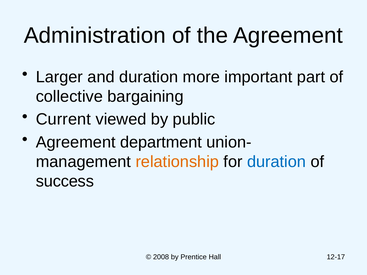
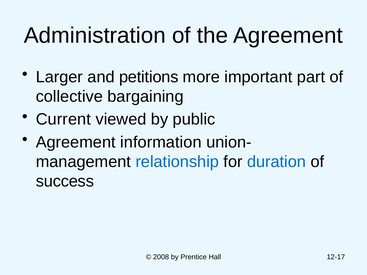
and duration: duration -> petitions (149, 77)
department: department -> information (161, 142)
relationship colour: orange -> blue (177, 162)
